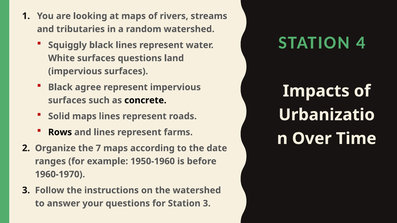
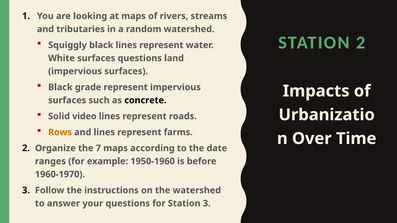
STATION 4: 4 -> 2 (361, 43)
agree: agree -> grade (88, 87)
Solid maps: maps -> video (84, 116)
Rows colour: black -> orange (60, 132)
